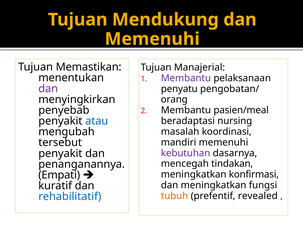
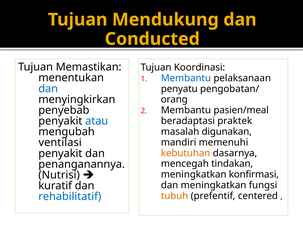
Memenuhi: Memenuhi -> Conducted (152, 39)
Manajerial: Manajerial -> Koordinasi (200, 67)
Membantu colour: purple -> blue (186, 78)
dan colour: purple -> blue (48, 88)
nursing: nursing -> praktek (235, 121)
koordinasi: koordinasi -> digunakan (227, 131)
tersebut: tersebut -> ventilasi (60, 142)
kebutuhan colour: purple -> orange (186, 153)
Empati: Empati -> Nutrisi (59, 174)
revealed: revealed -> centered (258, 195)
